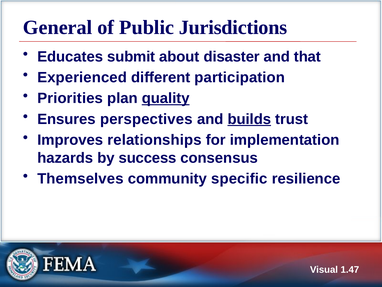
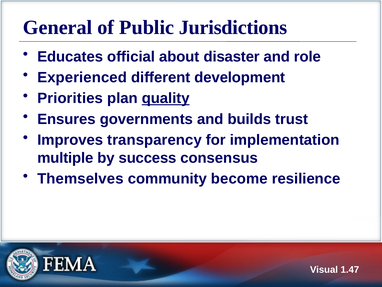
submit: submit -> official (131, 57)
that: that -> role (307, 57)
participation: participation -> development (240, 77)
perspectives: perspectives -> governments (146, 119)
builds underline: present -> none (249, 119)
relationships: relationships -> transparency (155, 140)
hazards: hazards -> multiple (65, 158)
specific: specific -> become (239, 178)
